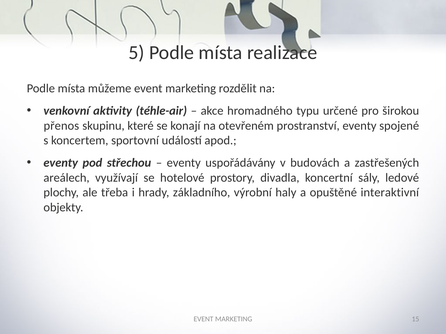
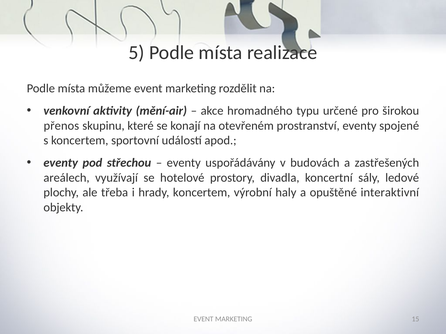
téhle-air: téhle-air -> mění-air (161, 111)
hrady základního: základního -> koncertem (202, 193)
